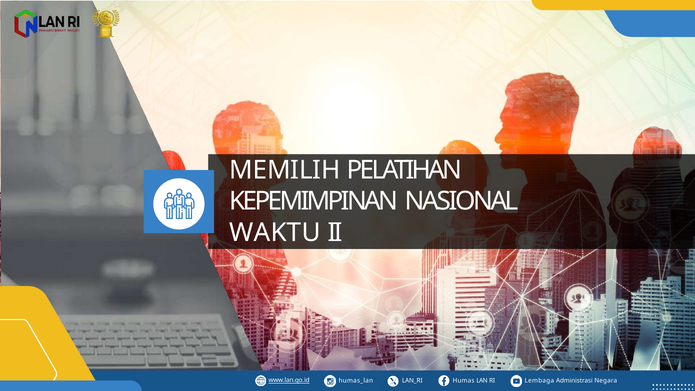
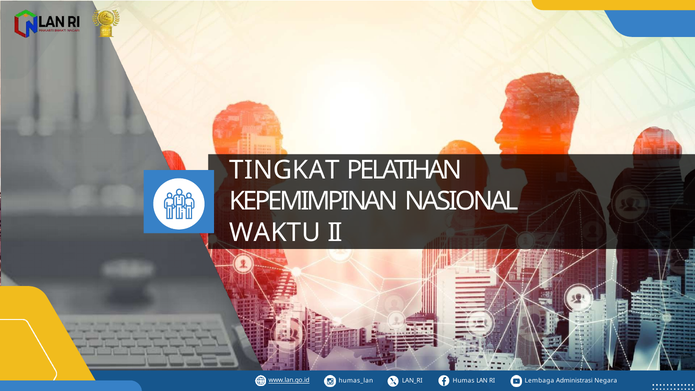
MEMILIH: MEMILIH -> TINGKAT (285, 170)
